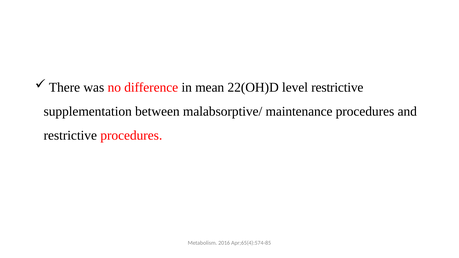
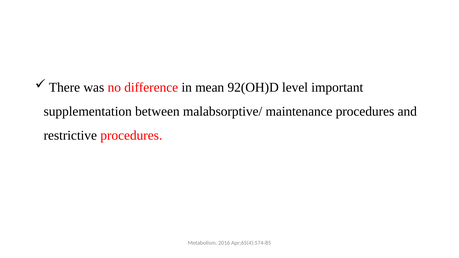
22(OH)D: 22(OH)D -> 92(OH)D (253, 87)
level restrictive: restrictive -> important (337, 87)
